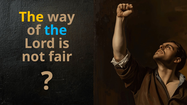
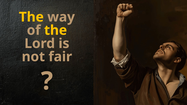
the colour: light blue -> yellow (56, 30)
